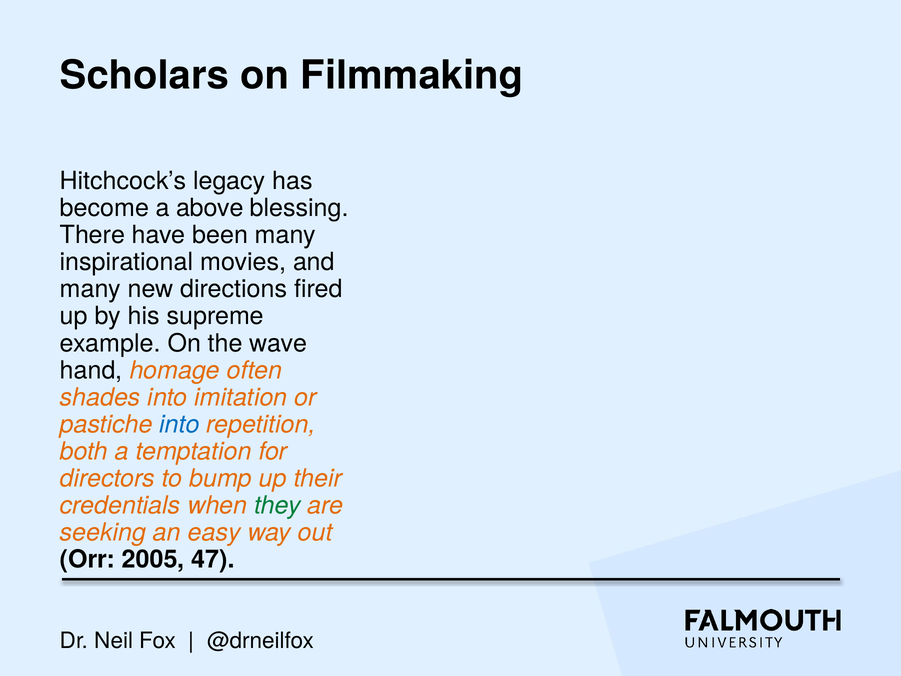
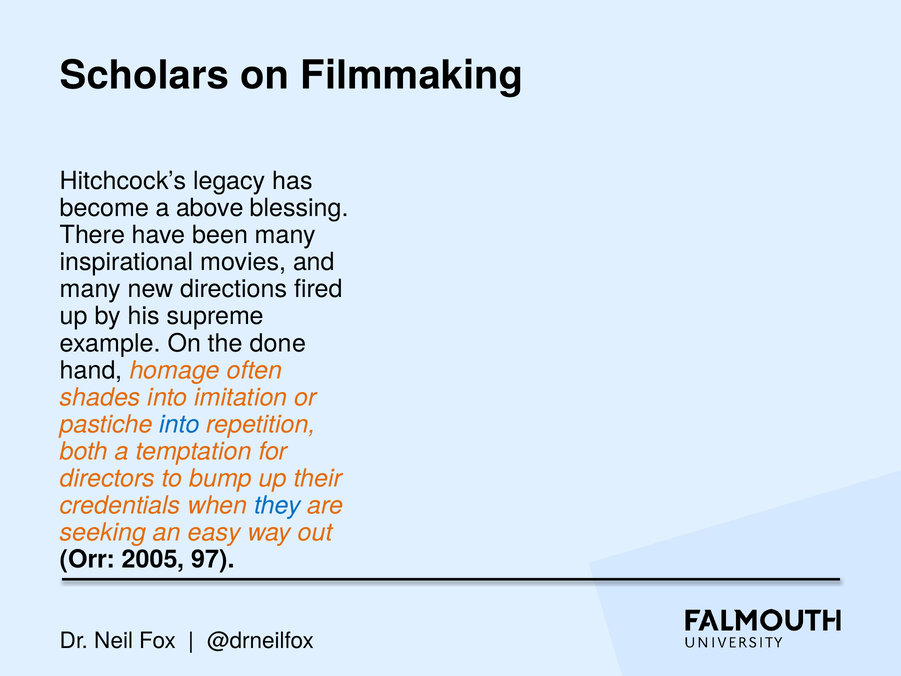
wave: wave -> done (278, 343)
they colour: green -> blue (277, 505)
47: 47 -> 97 (213, 559)
